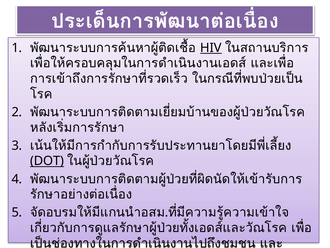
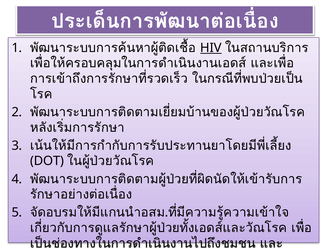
DOT underline: present -> none (47, 161)
